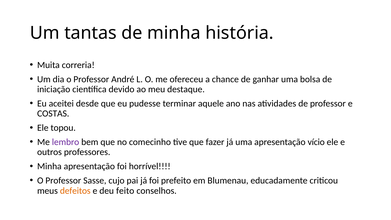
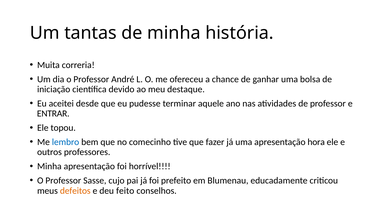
COSTAS: COSTAS -> ENTRAR (53, 114)
lembro colour: purple -> blue (66, 142)
vício: vício -> hora (316, 142)
